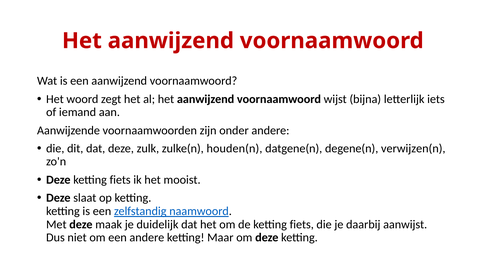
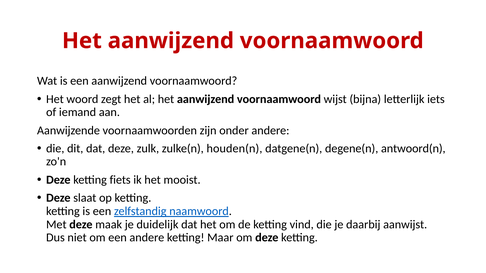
verwijzen(n: verwijzen(n -> antwoord(n (413, 149)
de ketting fiets: fiets -> vind (302, 225)
